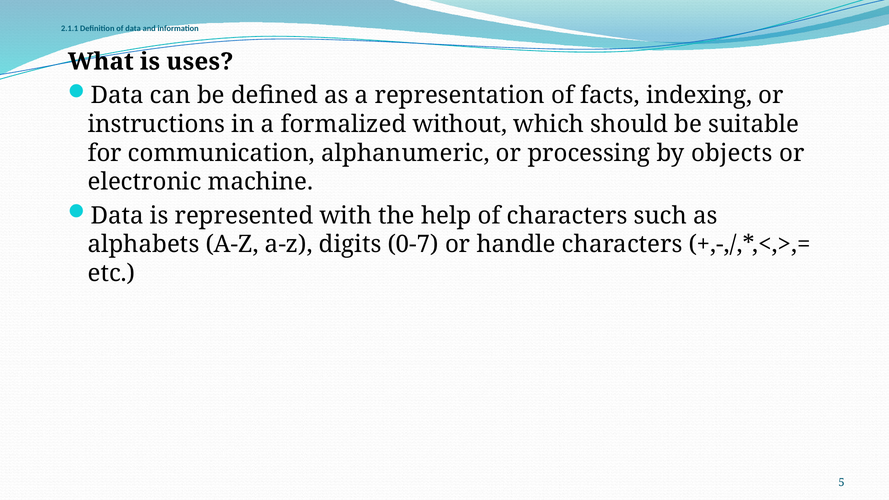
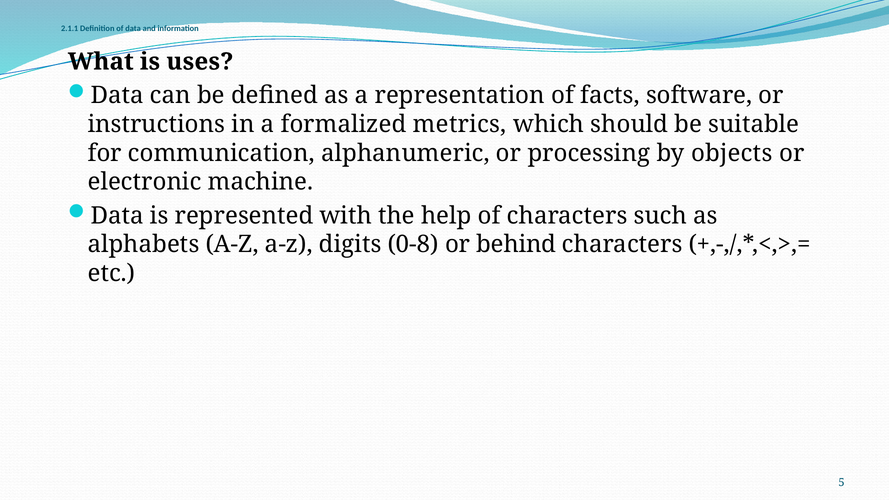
indexing: indexing -> software (699, 95)
without: without -> metrics (460, 124)
0-7: 0-7 -> 0-8 (413, 245)
handle: handle -> behind (516, 245)
